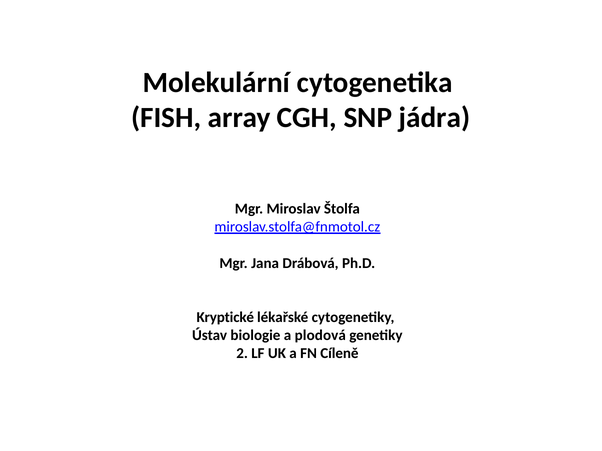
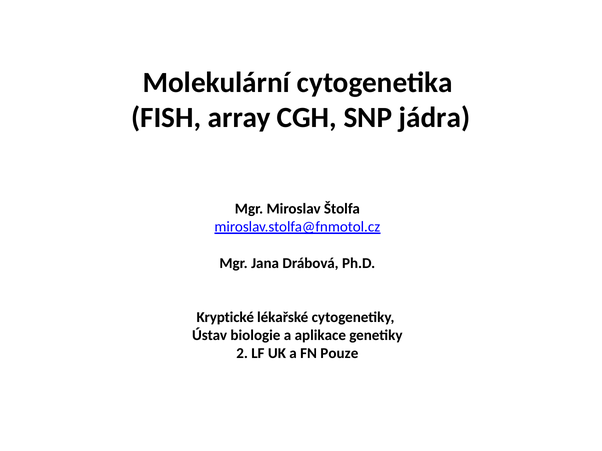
plodová: plodová -> aplikace (320, 336)
Cíleně: Cíleně -> Pouze (339, 354)
